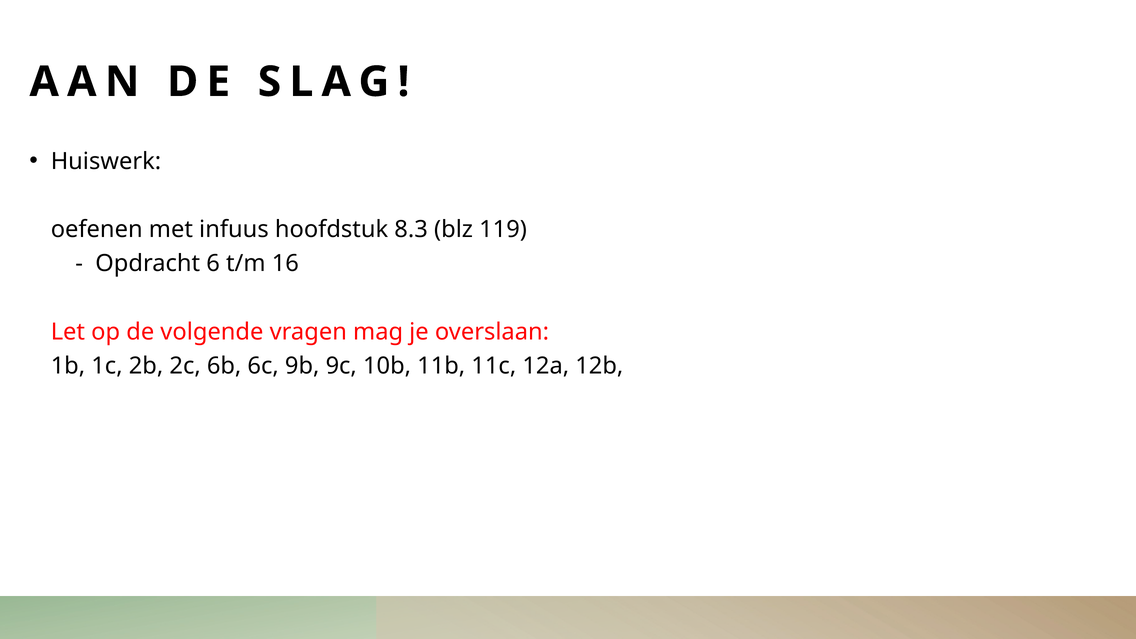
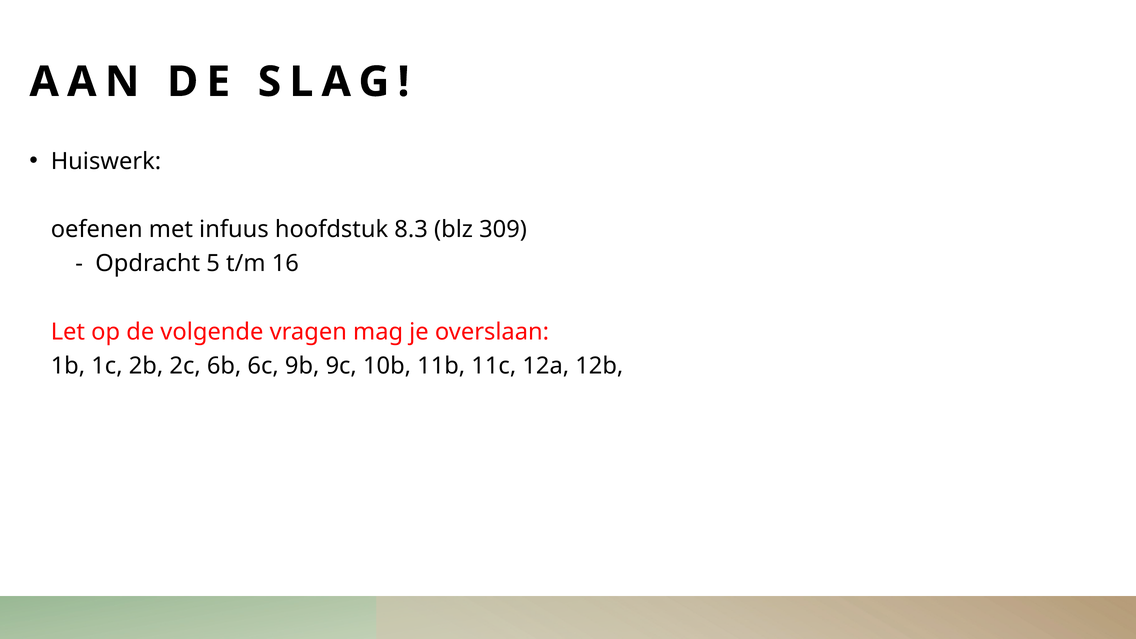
119: 119 -> 309 (503, 229)
6: 6 -> 5 (213, 264)
